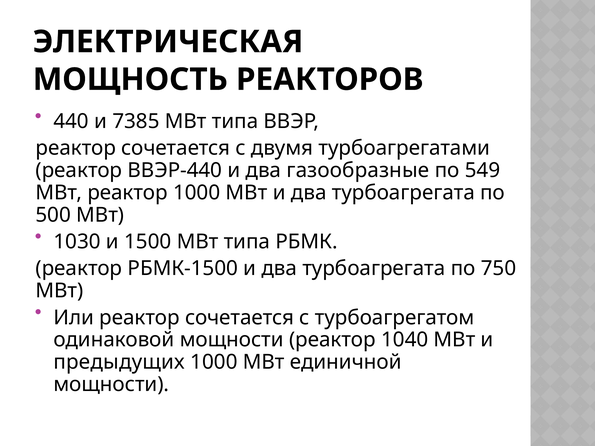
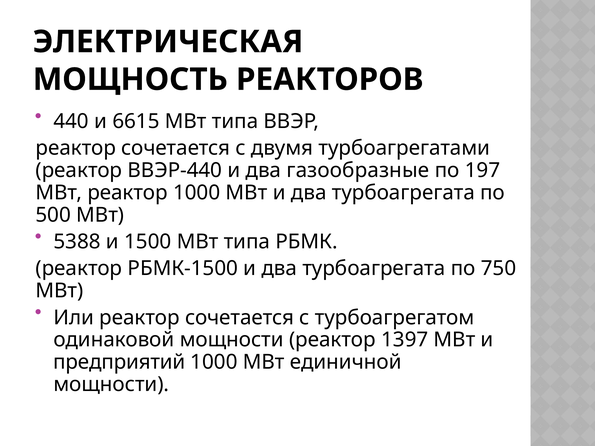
7385: 7385 -> 6615 (136, 122)
549: 549 -> 197 (483, 171)
1030: 1030 -> 5388 (77, 242)
1040: 1040 -> 1397 (405, 340)
предыдущих: предыдущих -> предприятий (119, 362)
